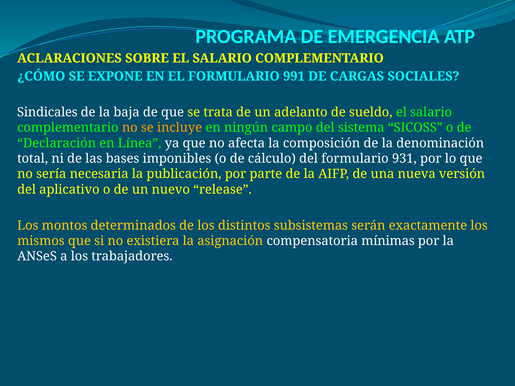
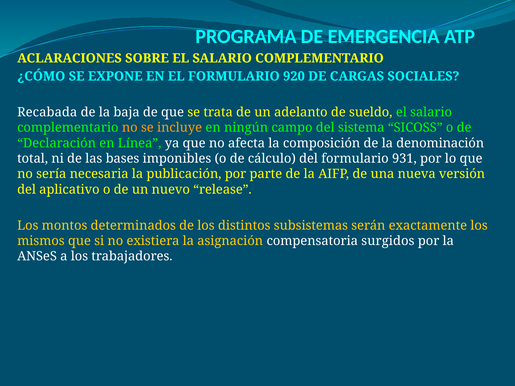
991: 991 -> 920 (294, 76)
Sindicales: Sindicales -> Recabada (47, 112)
mínimas: mínimas -> surgidos (388, 241)
